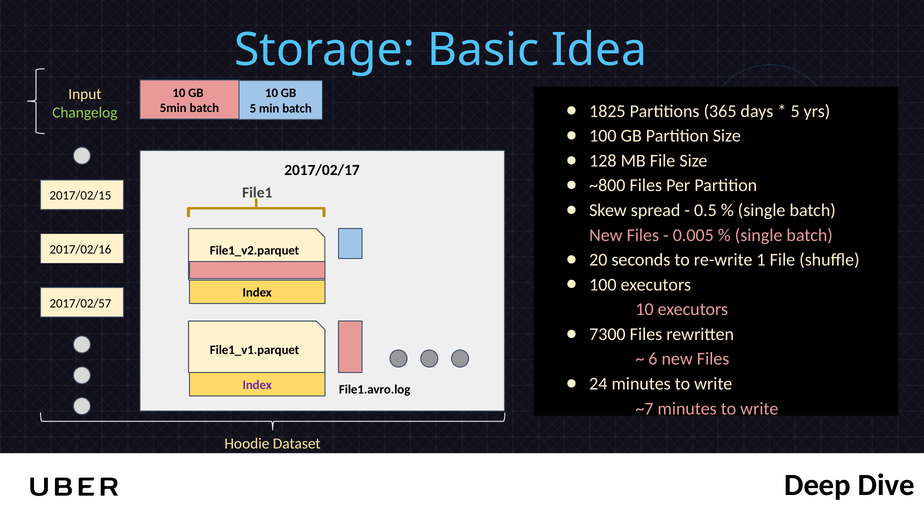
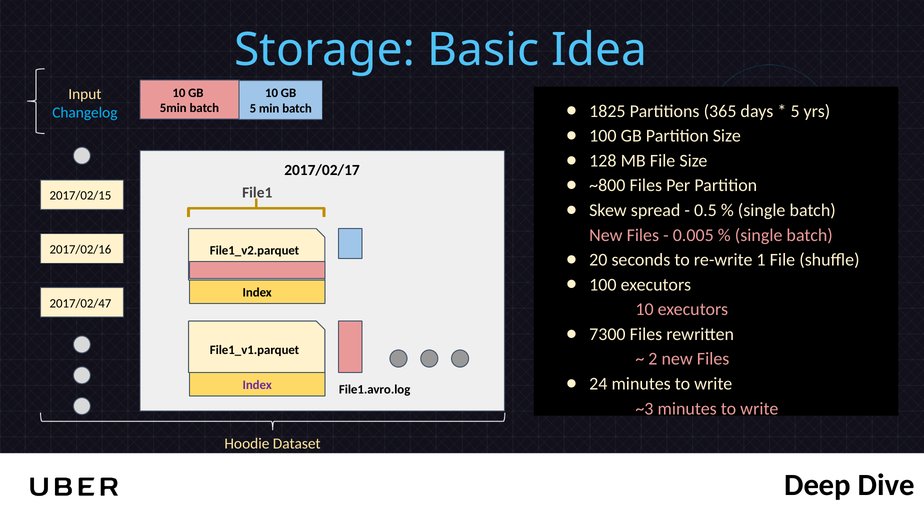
Changelog colour: light green -> light blue (85, 113)
2017/02/57: 2017/02/57 -> 2017/02/47 (80, 303)
6: 6 -> 2 (653, 359)
~7: ~7 -> ~3 (644, 408)
